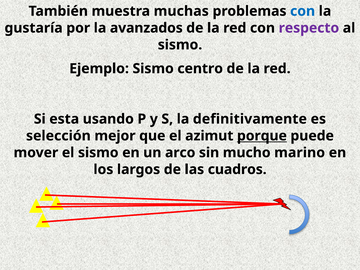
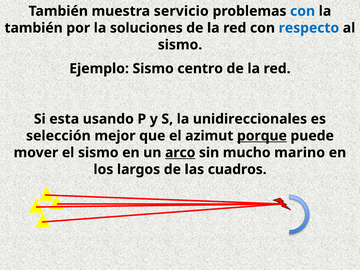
muchas: muchas -> servicio (181, 11)
gustaría: gustaría -> también (34, 28)
avanzados: avanzados -> soluciones (146, 28)
respecto colour: purple -> blue (309, 28)
definitivamente: definitivamente -> unidireccionales (250, 119)
arco underline: none -> present (180, 153)
